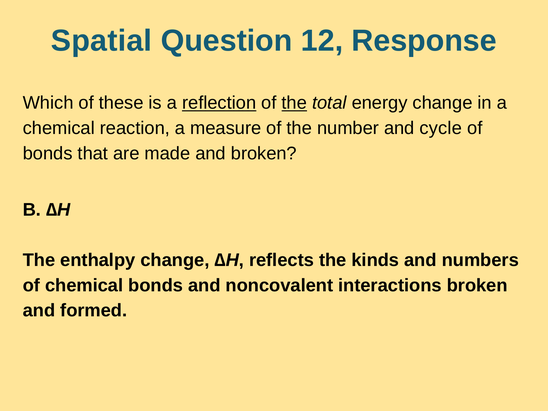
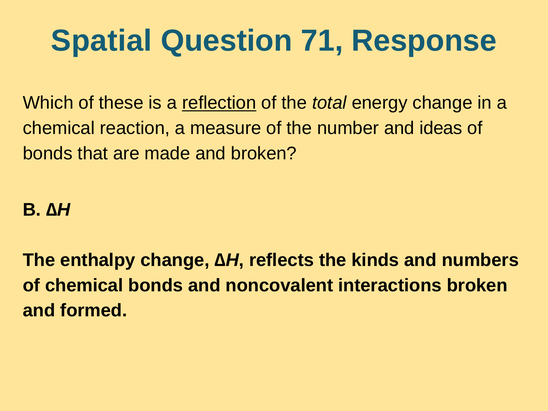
12: 12 -> 71 (322, 41)
the underline: present -> none (294, 103)
cycle: cycle -> ideas (441, 128)
